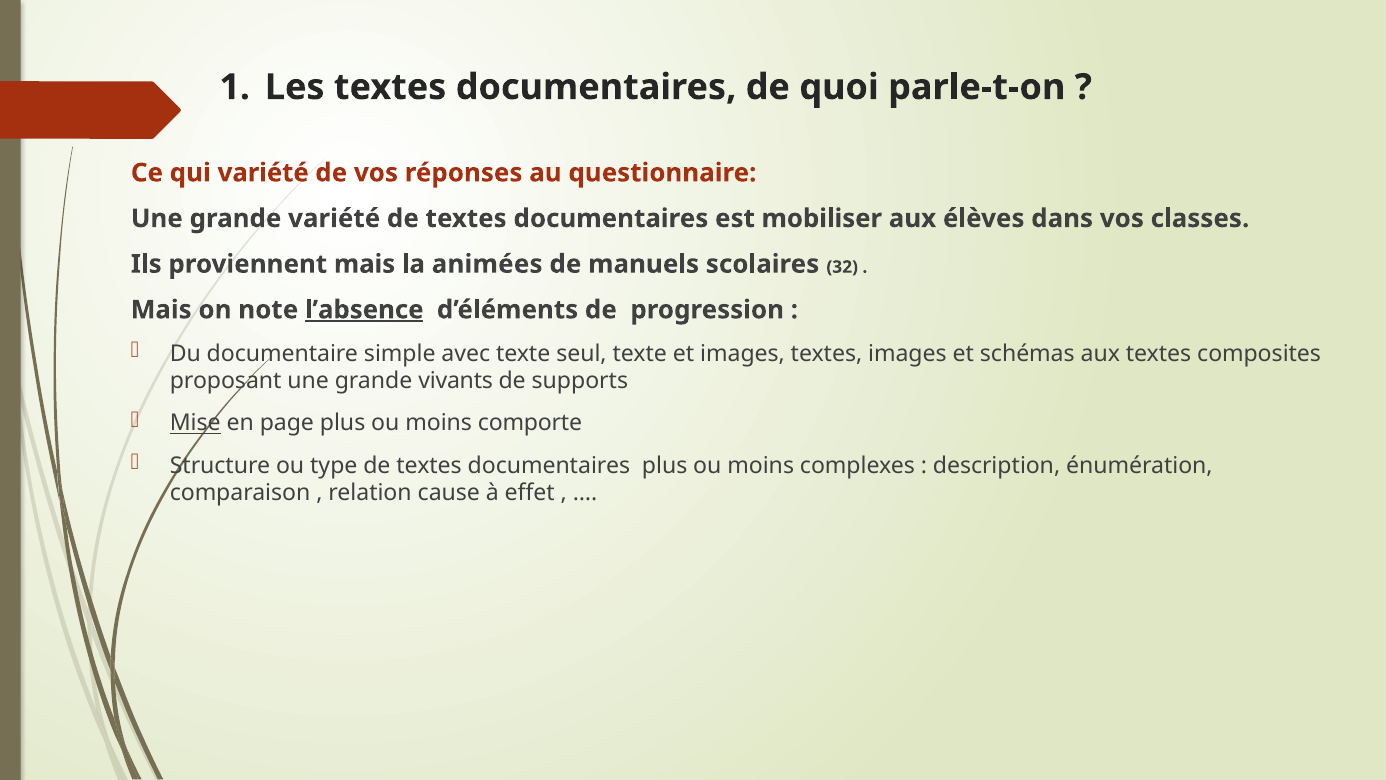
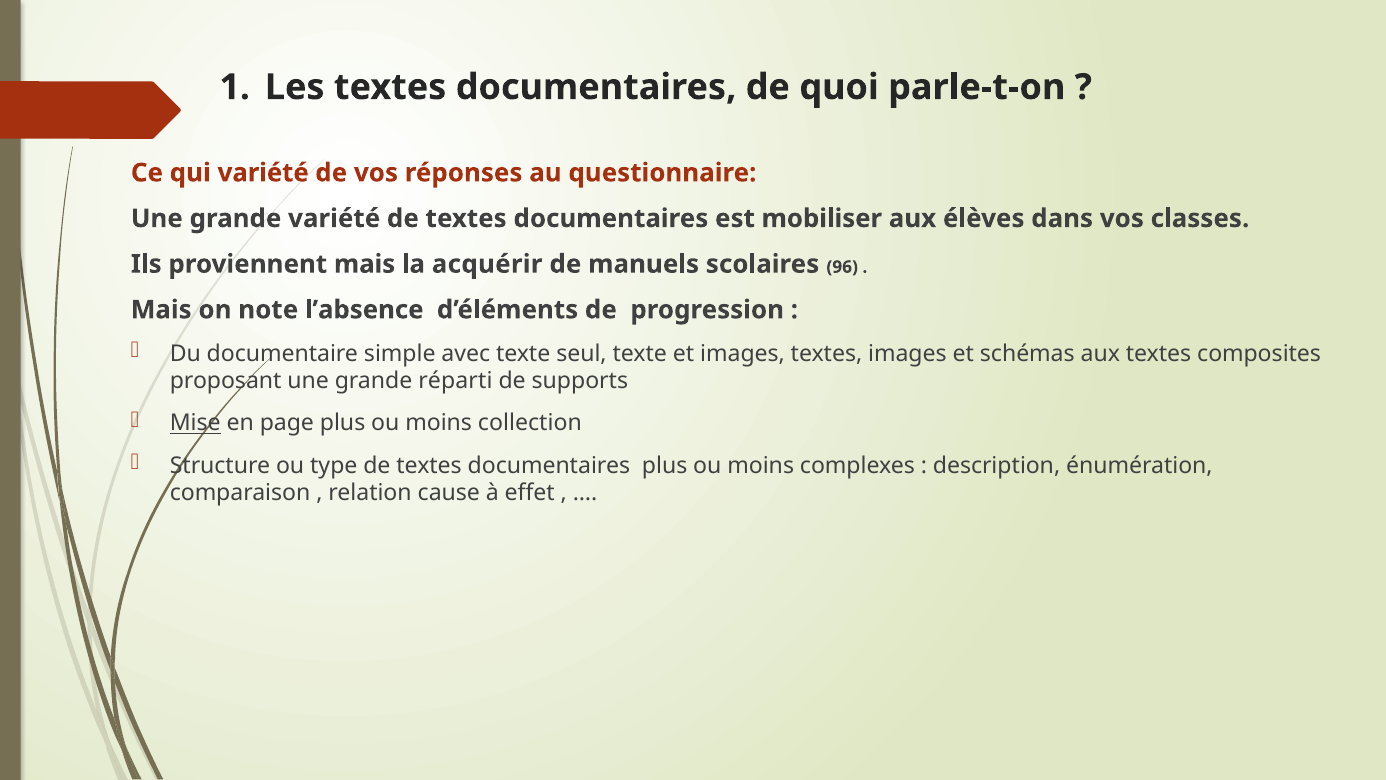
animées: animées -> acquérir (487, 264)
32: 32 -> 96 (842, 267)
l’absence underline: present -> none (364, 310)
vivants: vivants -> réparti (455, 381)
comporte: comporte -> collection (530, 423)
